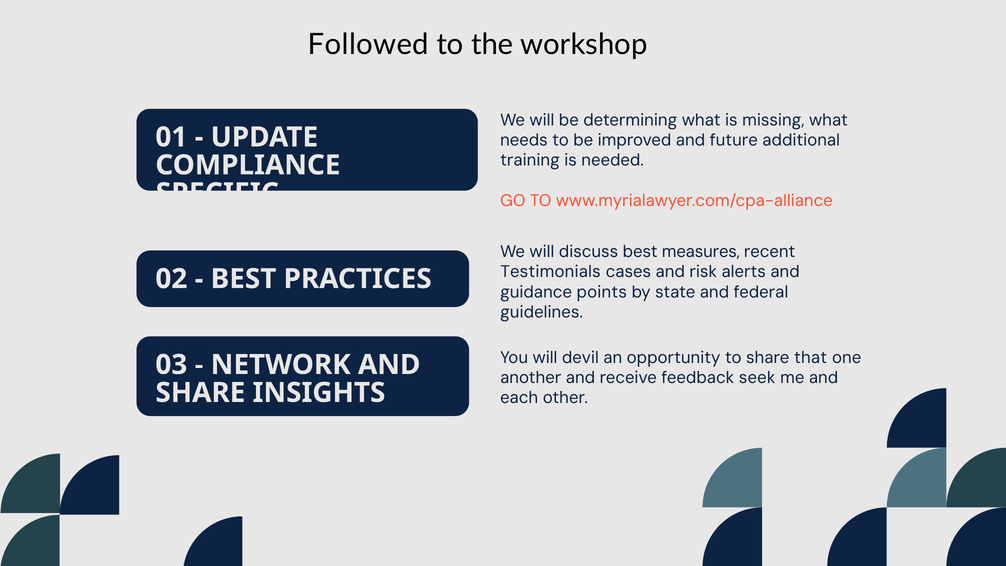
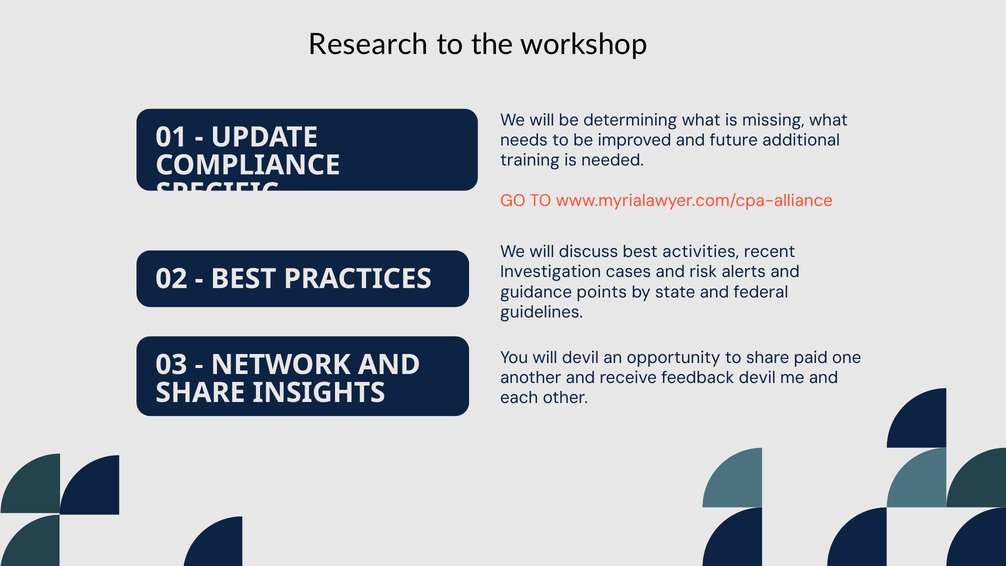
Followed: Followed -> Research (368, 45)
measures: measures -> activities (701, 252)
Testimonials: Testimonials -> Investigation (551, 272)
that: that -> paid (811, 357)
feedback seek: seek -> devil (757, 378)
